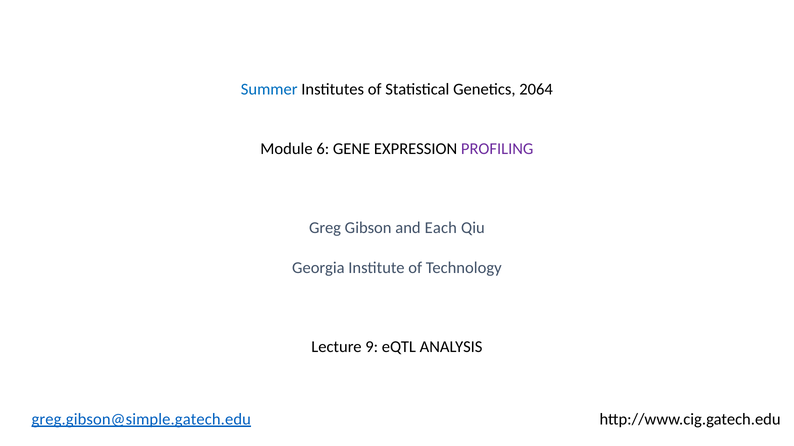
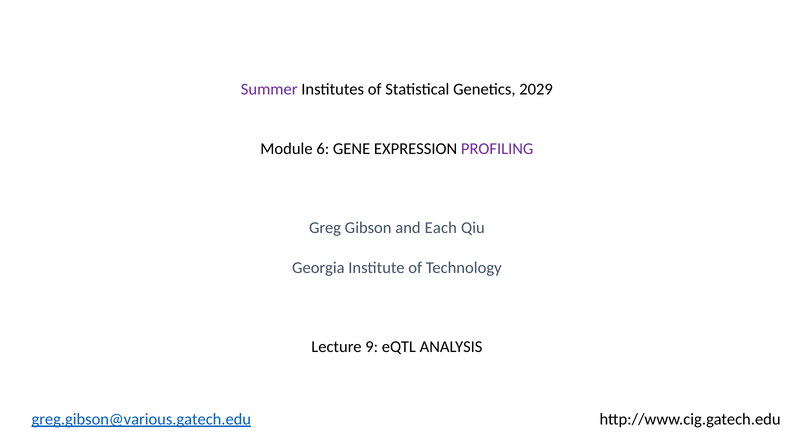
Summer colour: blue -> purple (269, 89)
2064: 2064 -> 2029 (536, 89)
greg.gibson@simple.gatech.edu: greg.gibson@simple.gatech.edu -> greg.gibson@various.gatech.edu (141, 420)
